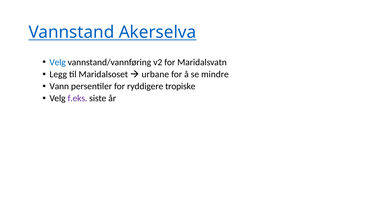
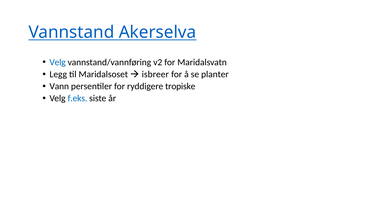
urbane: urbane -> isbreer (155, 74)
mindre: mindre -> planter (215, 74)
f.eks colour: purple -> blue (77, 99)
